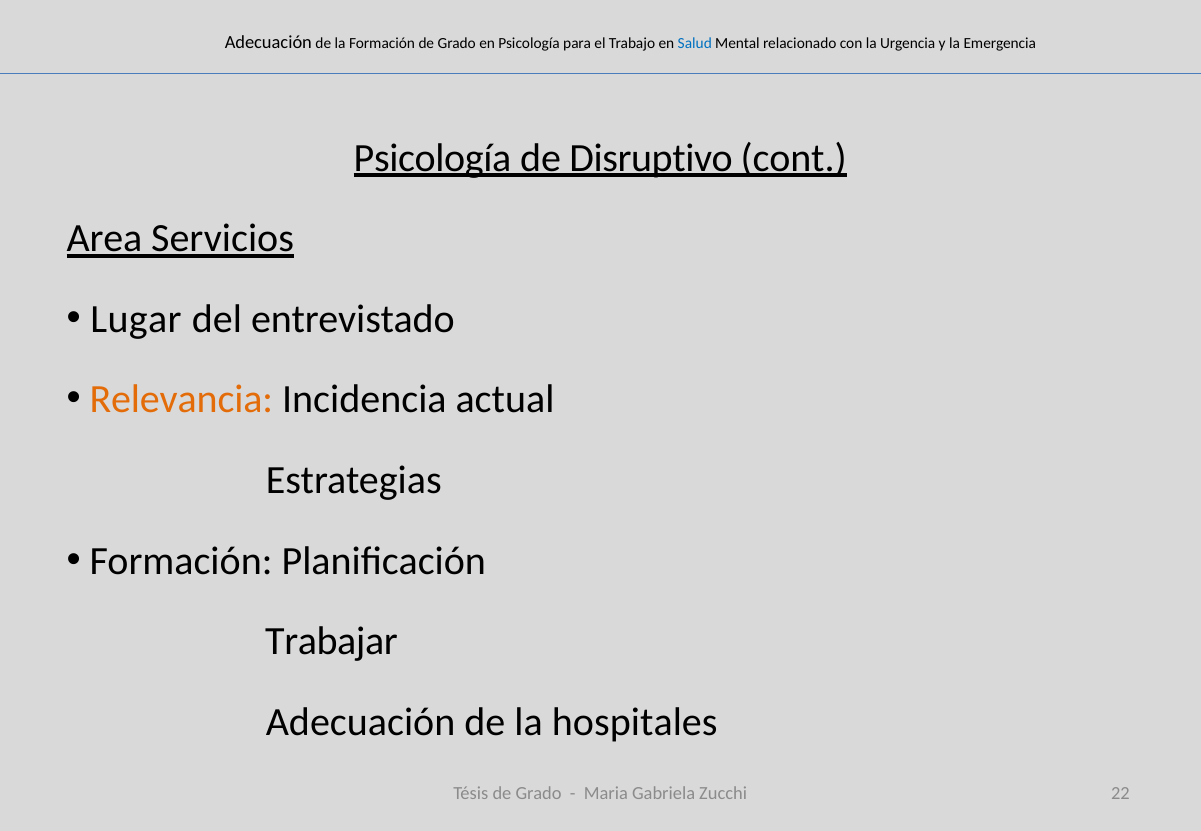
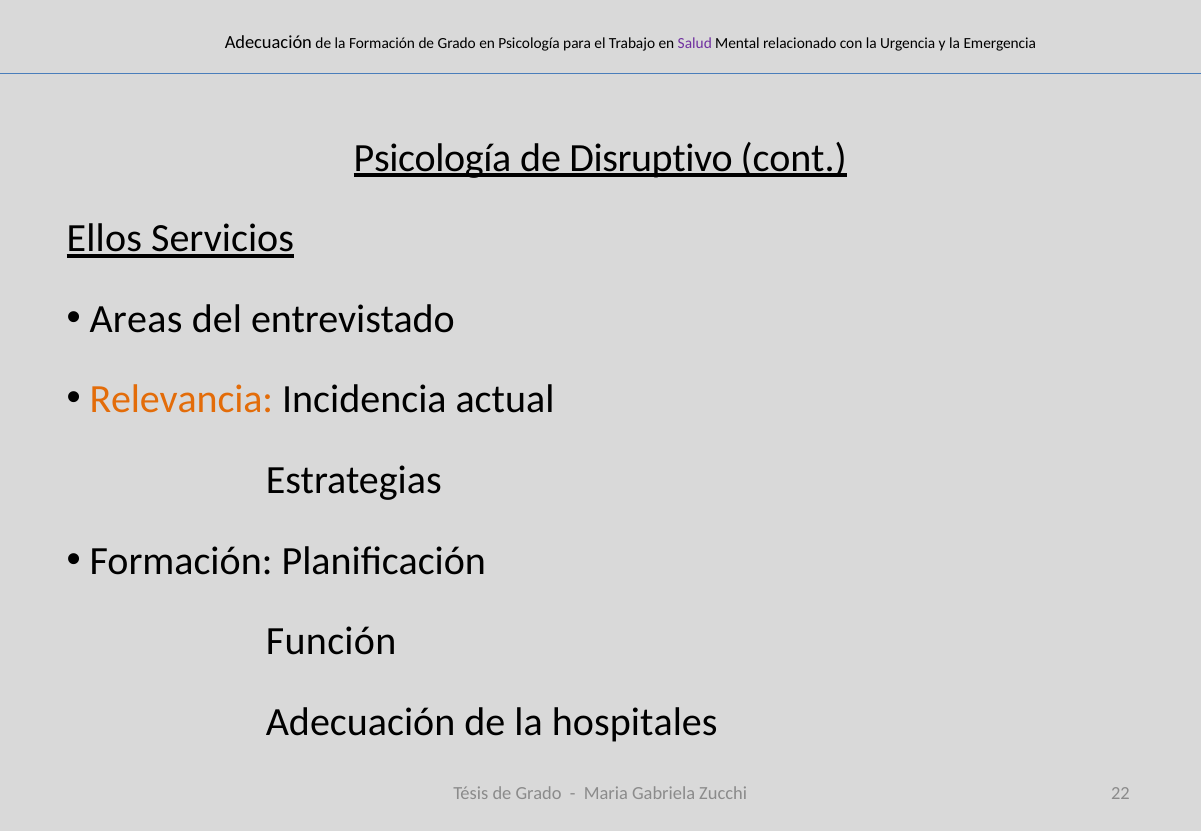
Salud colour: blue -> purple (695, 44)
Area: Area -> Ellos (104, 239)
Lugar: Lugar -> Areas (136, 319)
Trabajar: Trabajar -> Función (331, 642)
